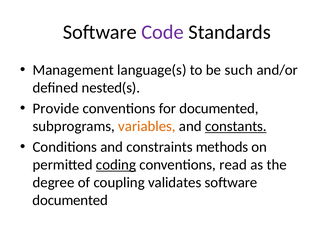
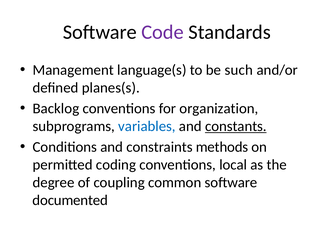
nested(s: nested(s -> planes(s (111, 88)
Provide: Provide -> Backlog (56, 109)
for documented: documented -> organization (219, 109)
variables colour: orange -> blue (147, 126)
coding underline: present -> none (116, 165)
read: read -> local (233, 165)
validates: validates -> common (175, 183)
